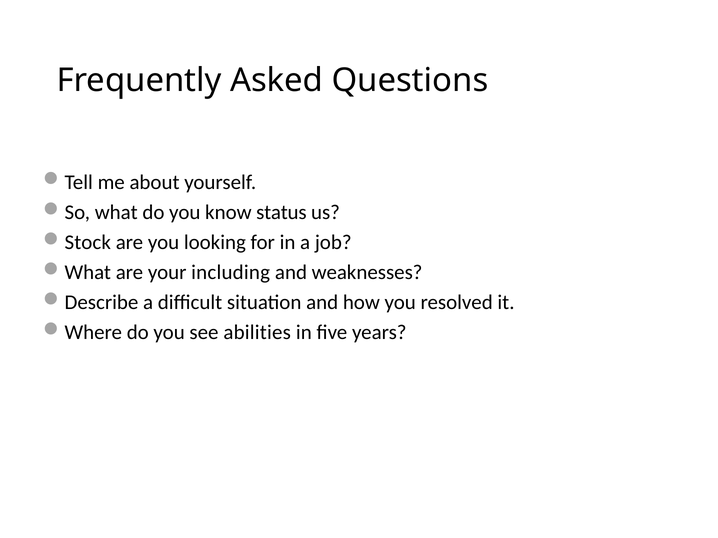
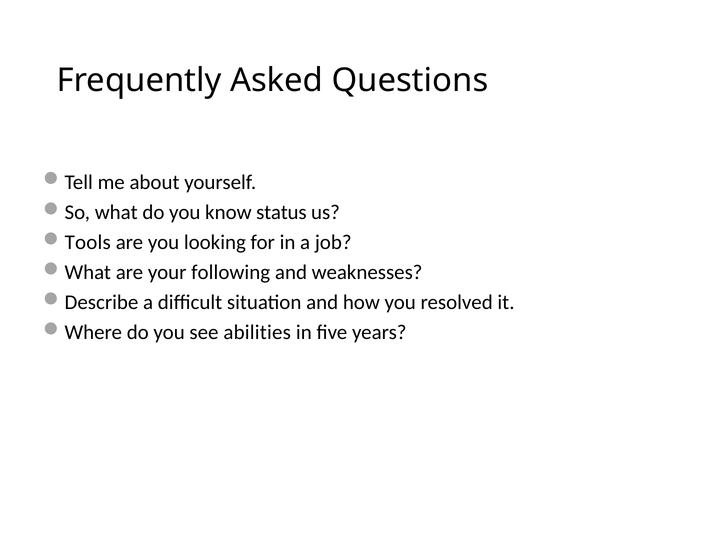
Stock: Stock -> Tools (88, 243)
including: including -> following (231, 273)
